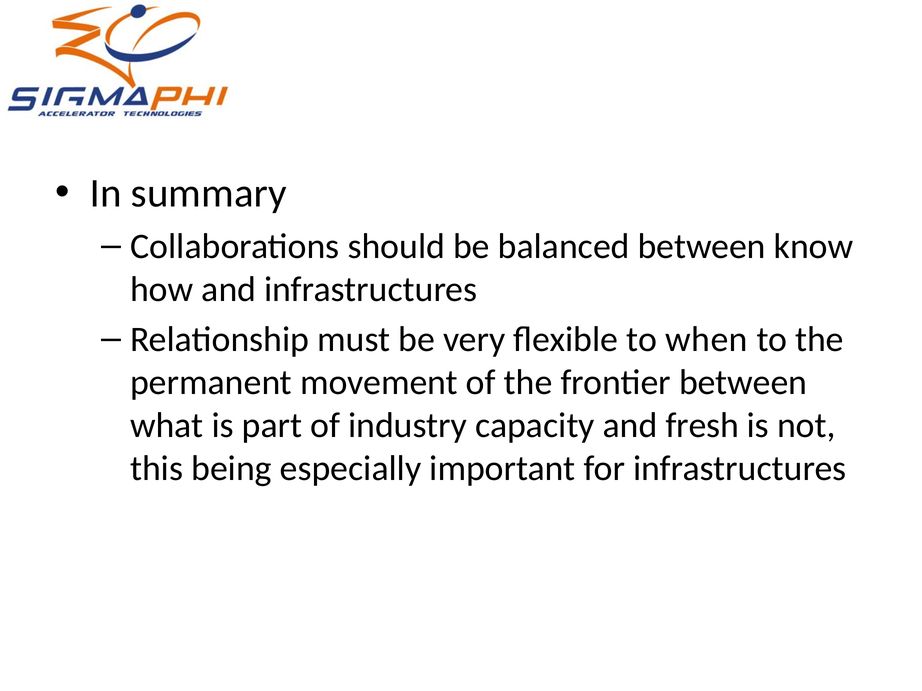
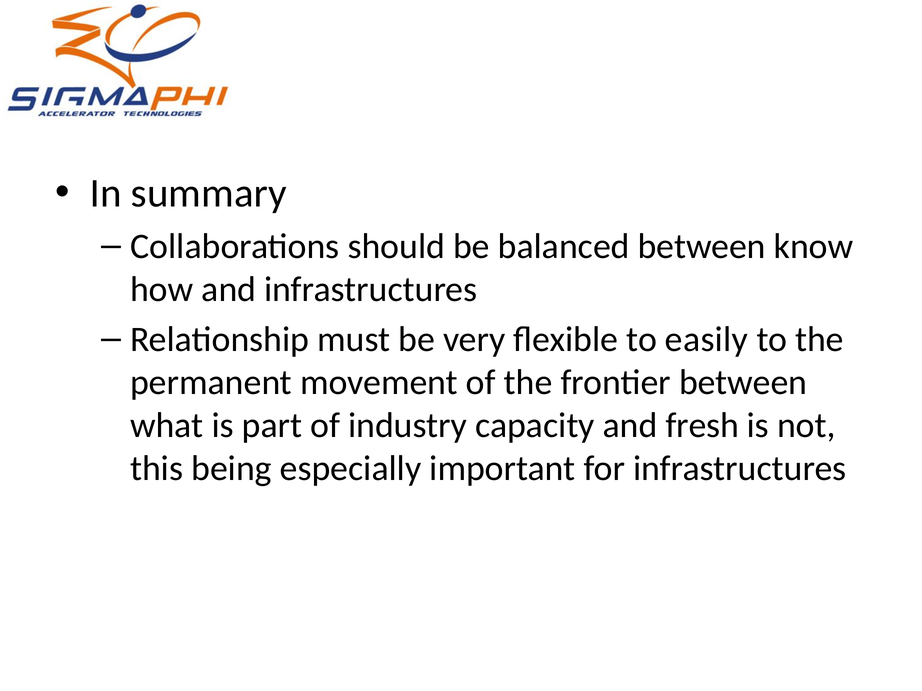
when: when -> easily (707, 340)
